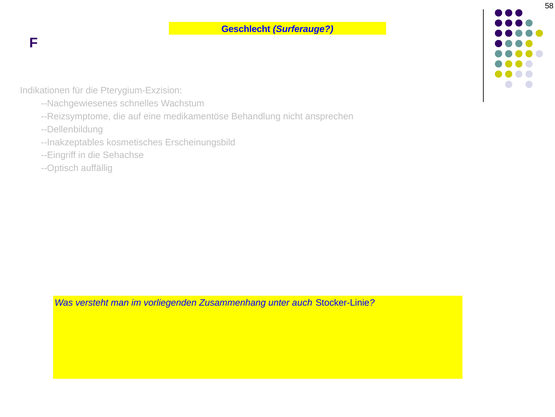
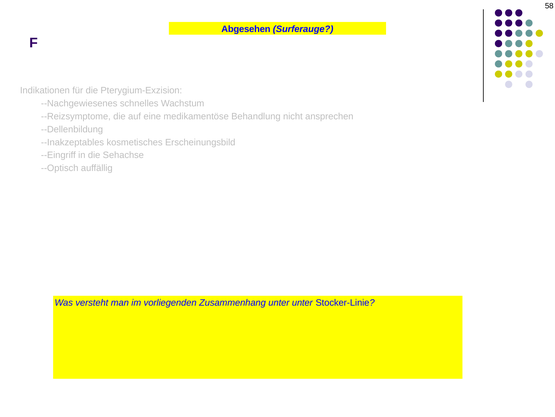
Geschlecht: Geschlecht -> Abgesehen (246, 29)
unter auch: auch -> unter (302, 302)
